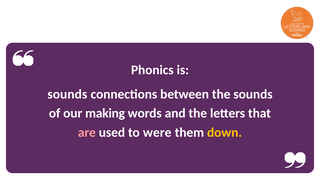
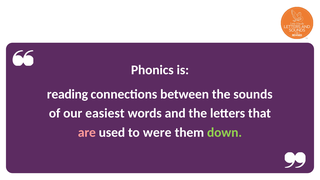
sounds: sounds -> reading (67, 94)
making: making -> easiest (105, 113)
down colour: yellow -> light green (225, 133)
